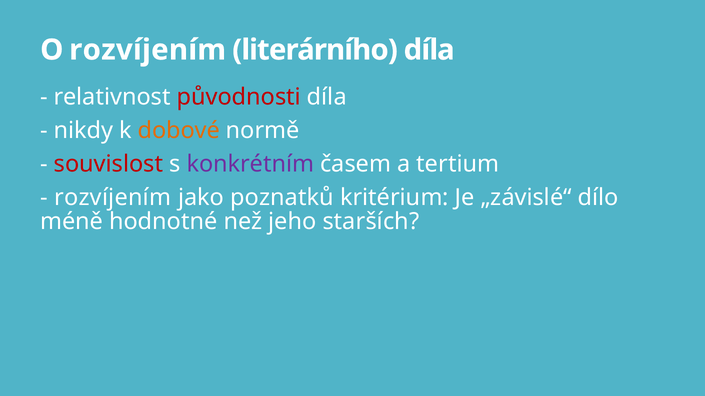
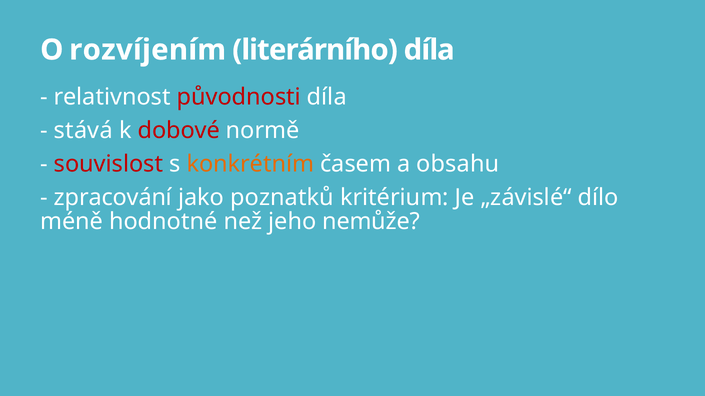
nikdy: nikdy -> stává (83, 131)
dobové colour: orange -> red (179, 131)
konkrétním colour: purple -> orange (250, 164)
tertium: tertium -> obsahu (458, 164)
rozvíjením: rozvíjením -> zpracování (113, 198)
starších: starších -> nemůže (371, 222)
